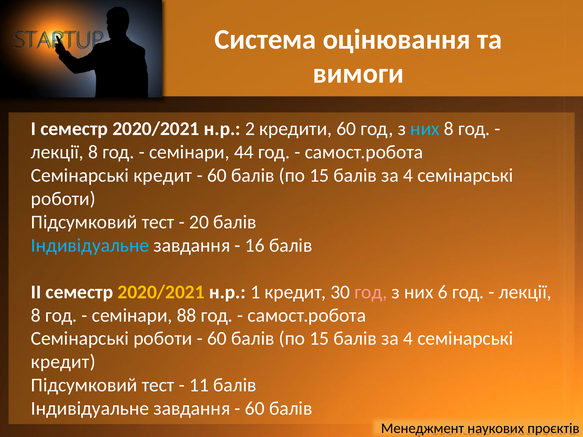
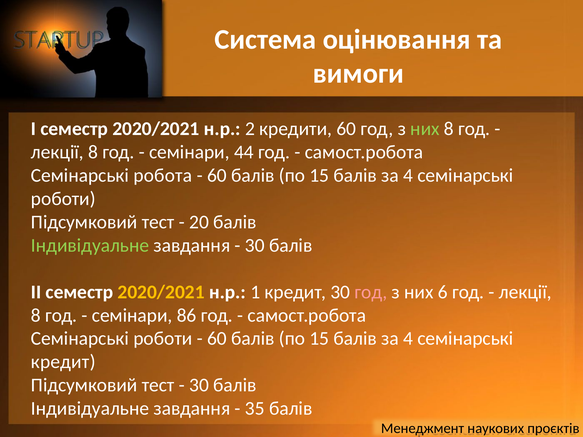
них colour: light blue -> light green (425, 129)
кредит: кредит -> робота (163, 176)
Індивідуальне colour: light blue -> light green (90, 245)
16: 16 -> 30 (255, 245)
88: 88 -> 86 (187, 315)
11: 11 -> 30 (199, 385)
60: 60 -> 35 (255, 409)
